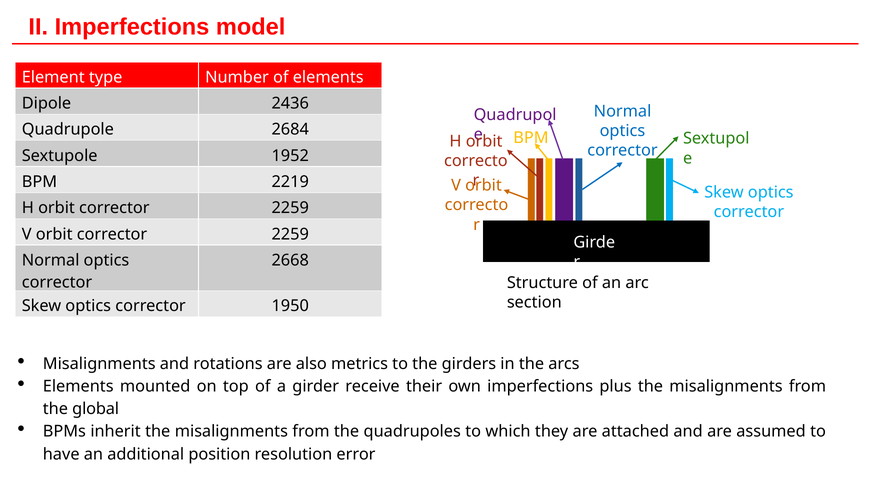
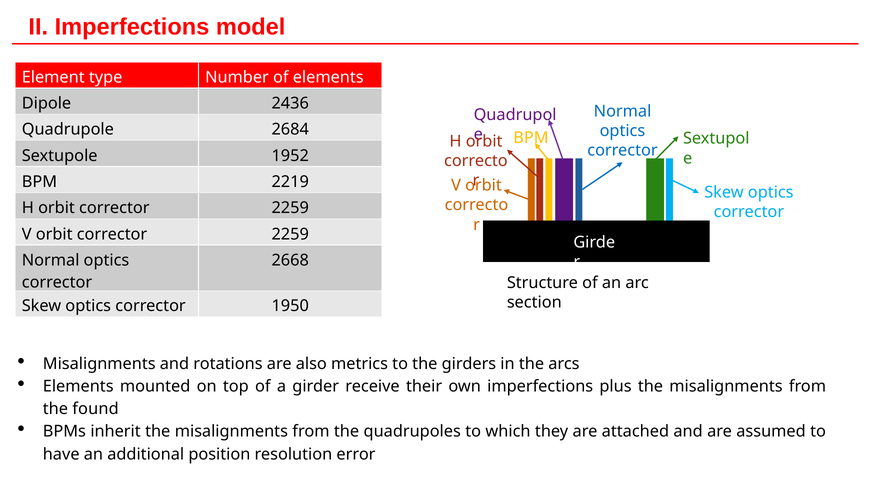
global: global -> found (95, 409)
